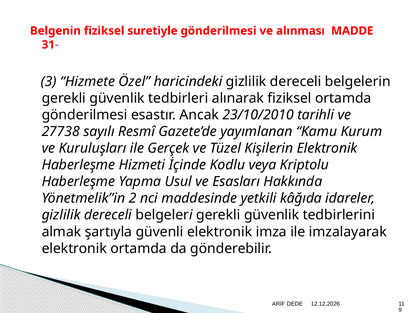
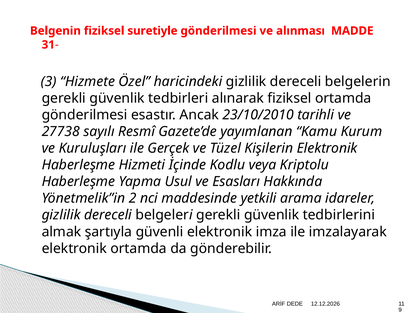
kâğıda: kâğıda -> arama (301, 198)
